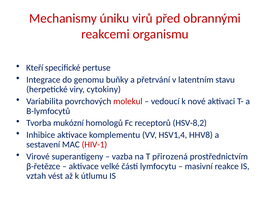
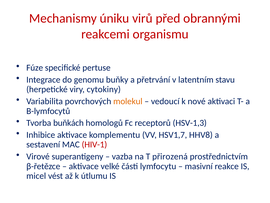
Kteří: Kteří -> Fúze (35, 68)
molekul colour: red -> orange (128, 101)
mukózní: mukózní -> buňkách (68, 123)
HSV-8,2: HSV-8,2 -> HSV-1,3 (190, 123)
HSV1,4: HSV1,4 -> HSV1,7 (173, 135)
vztah: vztah -> micel (36, 176)
